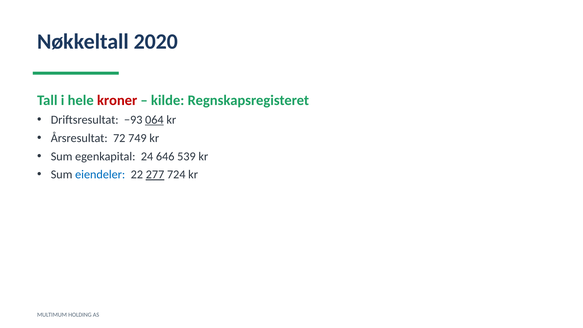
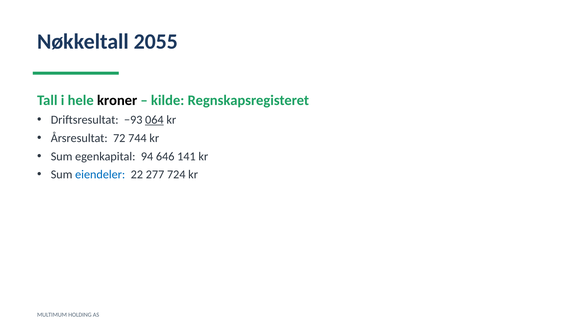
2020: 2020 -> 2055 (156, 42)
kroner colour: red -> black (117, 100)
749: 749 -> 744 (137, 138)
24: 24 -> 94 (147, 156)
539: 539 -> 141 (186, 156)
277 underline: present -> none (155, 175)
